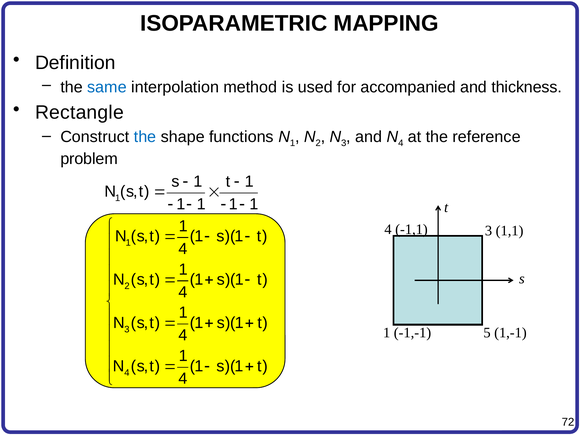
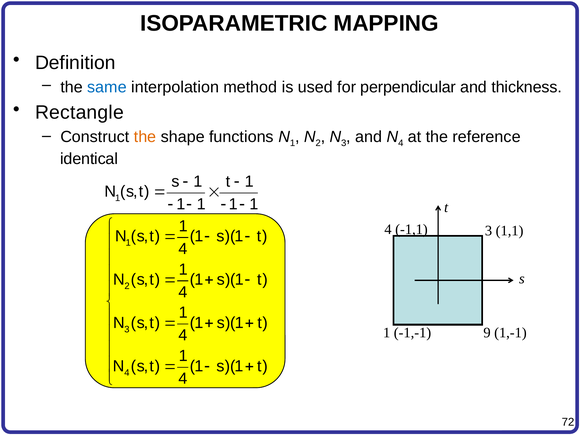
accompanied: accompanied -> perpendicular (408, 87)
the colour: blue -> orange (145, 137)
problem: problem -> identical (89, 159)
5: 5 -> 9 (487, 333)
